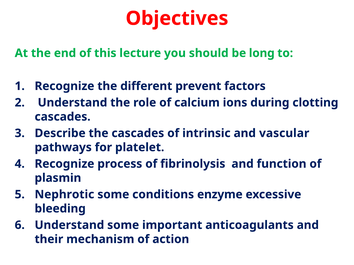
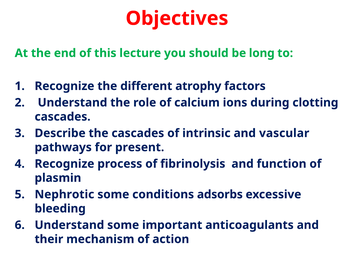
prevent: prevent -> atrophy (198, 86)
platelet: platelet -> present (140, 148)
enzyme: enzyme -> adsorbs (220, 195)
